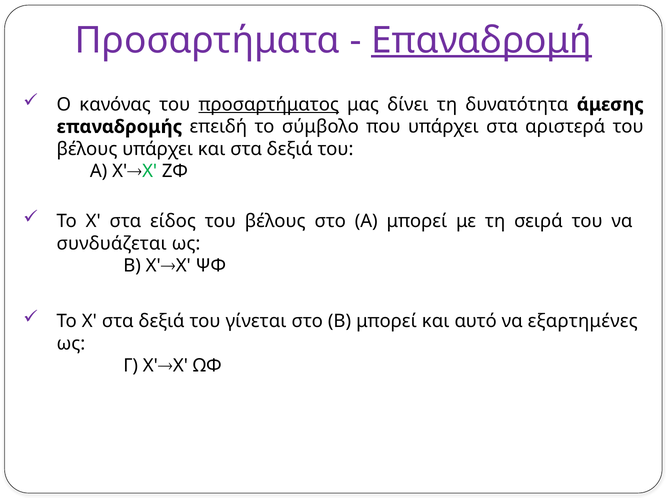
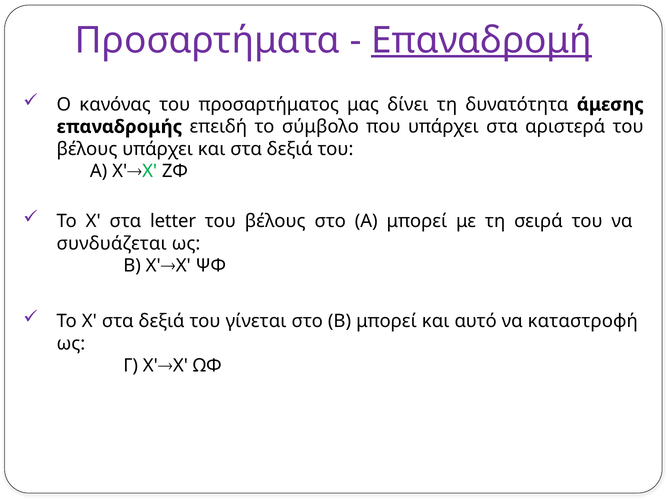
προσαρτήματος underline: present -> none (269, 105)
είδος: είδος -> letter (173, 221)
εξαρτημένες: εξαρτημένες -> καταστροφή (583, 321)
